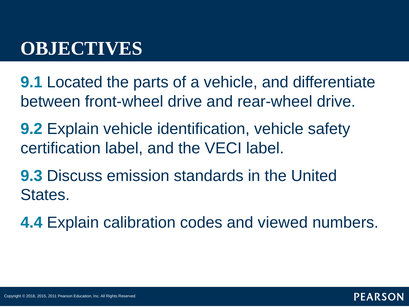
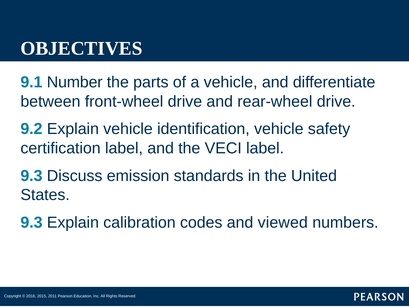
Located: Located -> Number (75, 82)
4.4: 4.4 -> 9.3 (31, 222)
